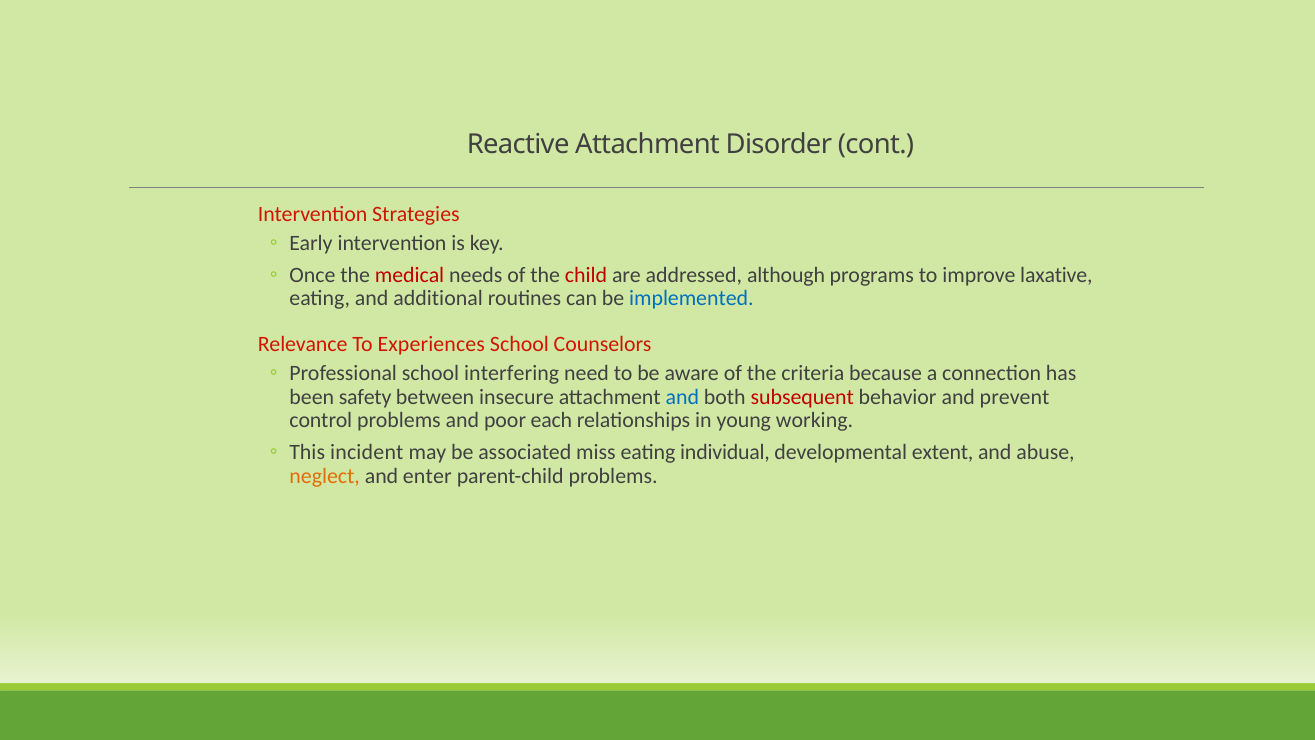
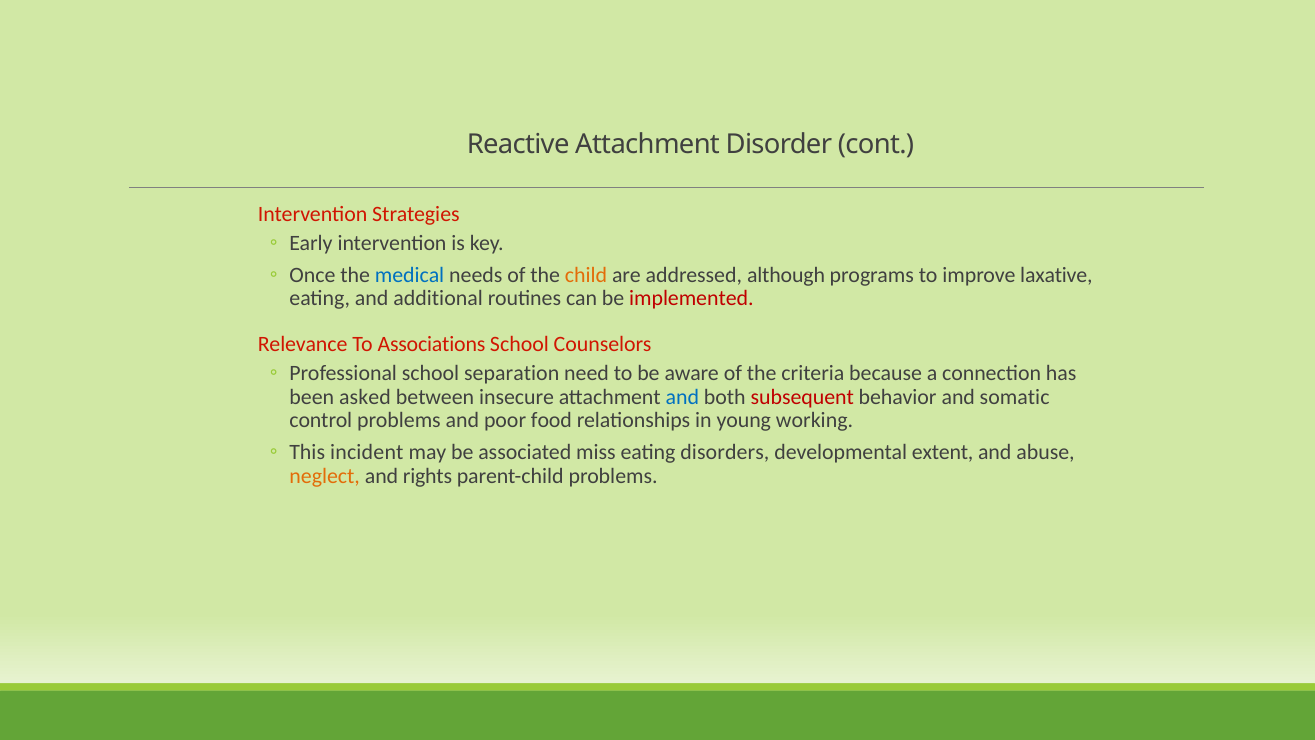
medical colour: red -> blue (410, 275)
child colour: red -> orange (586, 275)
implemented colour: blue -> red (691, 299)
Experiences: Experiences -> Associations (431, 344)
interfering: interfering -> separation (512, 373)
safety: safety -> asked (365, 397)
prevent: prevent -> somatic (1015, 397)
each: each -> food (551, 421)
individual: individual -> disorders (725, 452)
enter: enter -> rights (428, 476)
